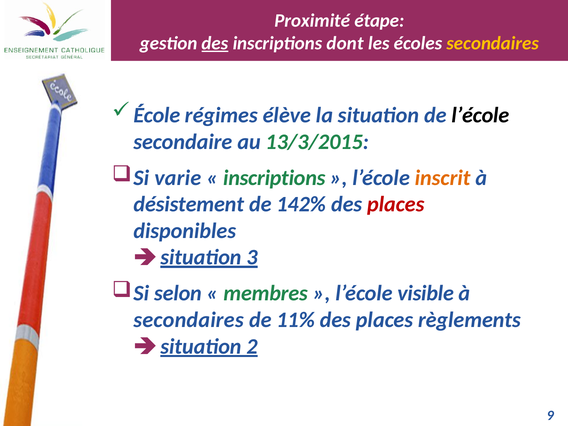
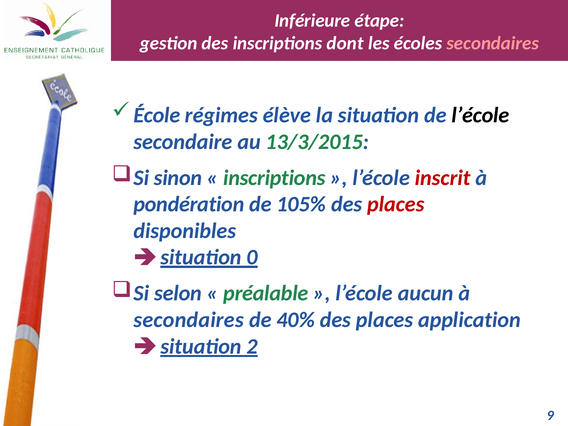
Proximité: Proximité -> Inférieure (312, 20)
des underline: present -> none (215, 43)
secondaires colour: yellow -> pink (493, 43)
varie: varie -> sinon (178, 178)
inscrit colour: orange -> red (443, 178)
désistement: désistement -> pondération (189, 204)
142%: 142% -> 105% (301, 204)
3: 3 -> 0 (252, 257)
membres: membres -> préalable (266, 293)
visible: visible -> aucun (426, 293)
11%: 11% -> 40% (296, 320)
règlements: règlements -> application (469, 320)
